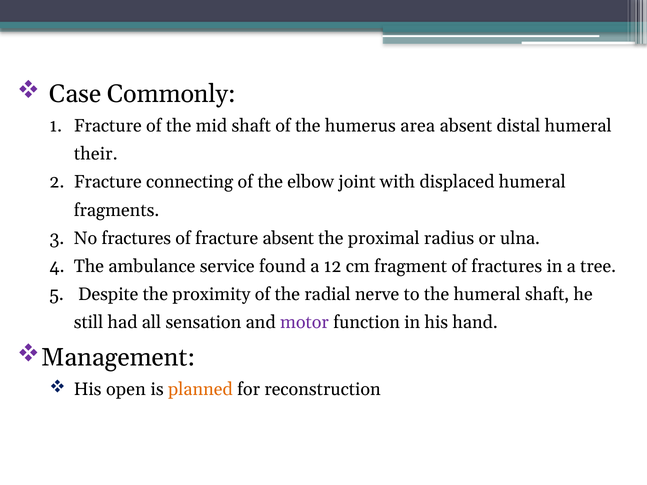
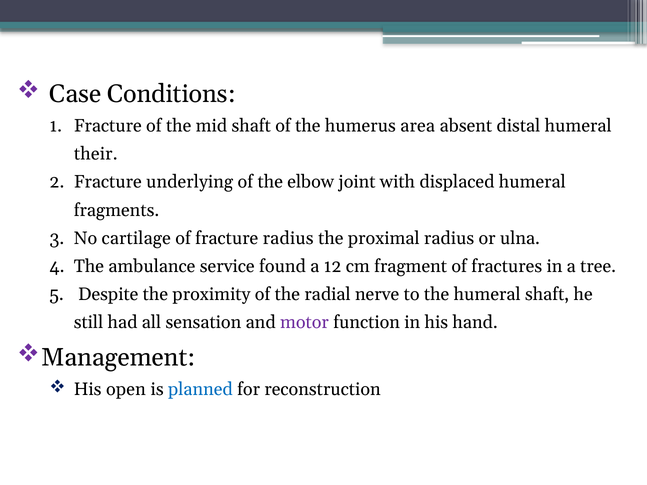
Commonly: Commonly -> Conditions (171, 94)
connecting: connecting -> underlying (190, 182)
No fractures: fractures -> cartilage (136, 238)
fracture absent: absent -> radius (288, 238)
planned colour: orange -> blue (200, 390)
